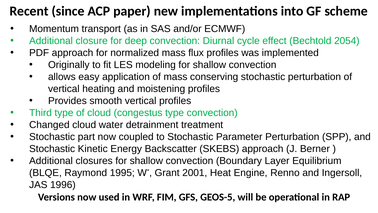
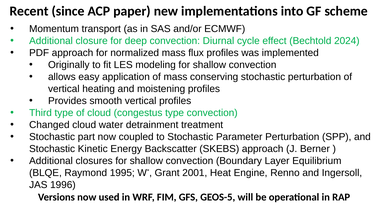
2054: 2054 -> 2024 (347, 41)
